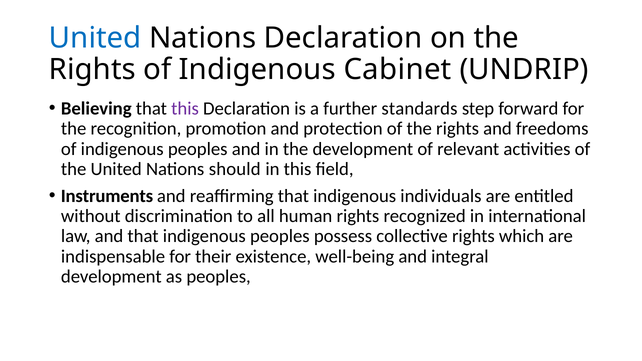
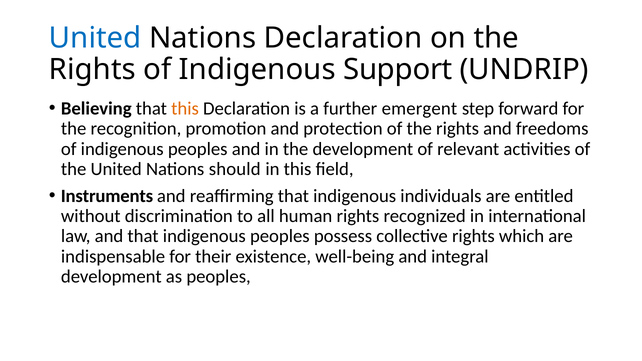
Cabinet: Cabinet -> Support (398, 70)
this colour: purple -> orange (185, 109)
standards: standards -> emergent (419, 109)
